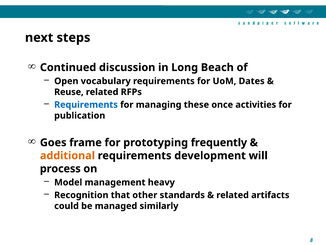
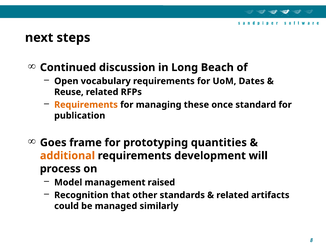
Requirements colour: blue -> orange (86, 105)
activities: activities -> standard (256, 105)
frequently: frequently -> quantities (219, 142)
heavy: heavy -> raised (161, 182)
